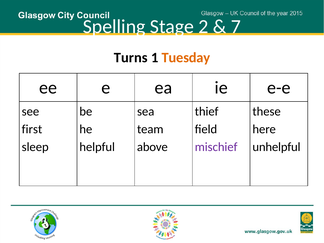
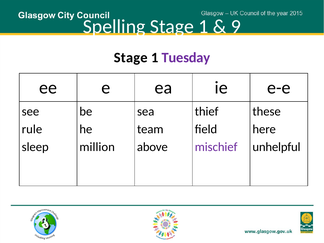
Spelling Stage 2: 2 -> 1 (203, 26)
7: 7 -> 9 (236, 26)
Turns: Turns -> Stage (131, 58)
Tuesday colour: orange -> purple (186, 58)
first: first -> rule (32, 129)
helpful: helpful -> million (97, 147)
